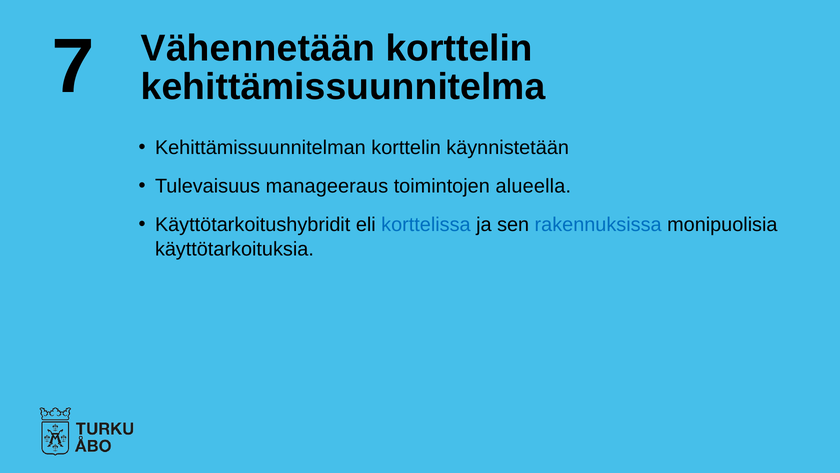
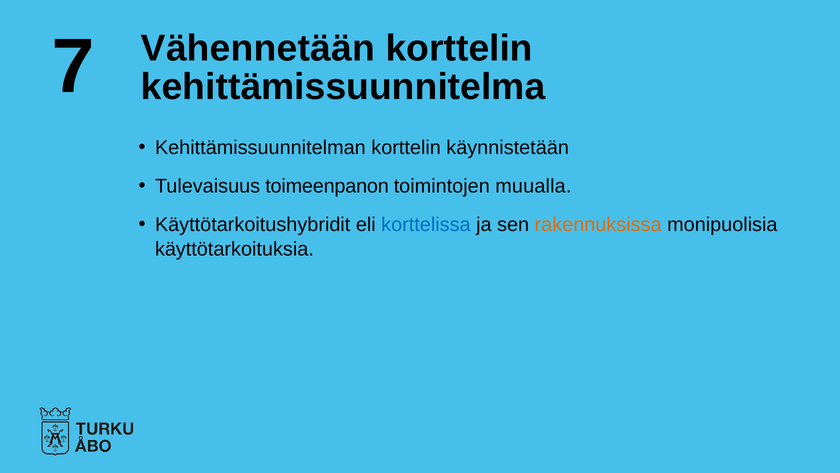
manageeraus: manageeraus -> toimeenpanon (327, 186)
alueella: alueella -> muualla (533, 186)
rakennuksissa colour: blue -> orange (598, 224)
